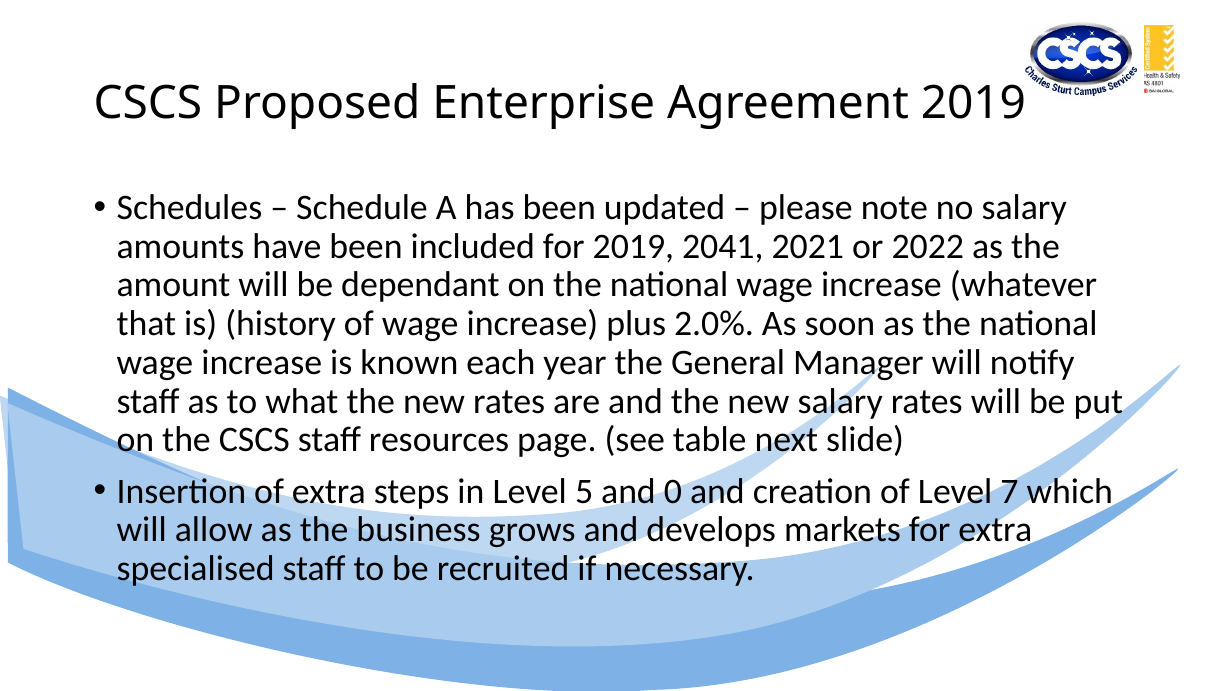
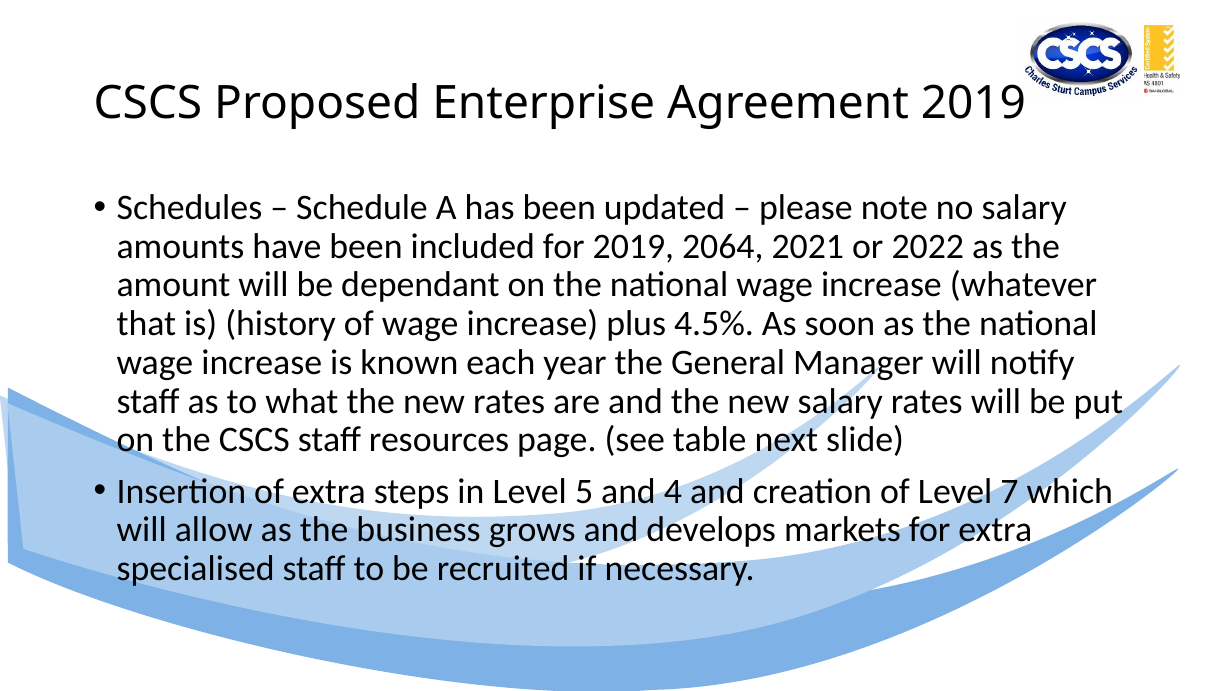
2041: 2041 -> 2064 (723, 246)
2.0%: 2.0% -> 4.5% (714, 324)
0: 0 -> 4 (673, 491)
